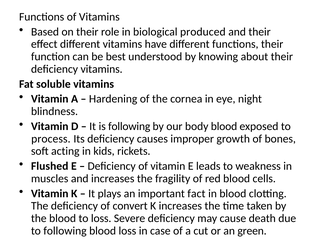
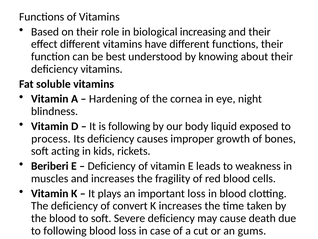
produced: produced -> increasing (203, 32)
body blood: blood -> liquid (224, 126)
Flushed: Flushed -> Beriberi (50, 166)
important fact: fact -> loss (196, 193)
to loss: loss -> soft (101, 218)
green: green -> gums (252, 230)
